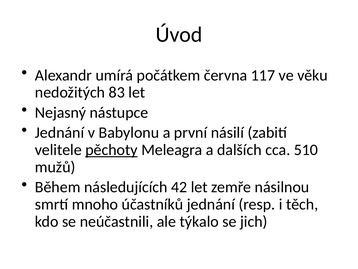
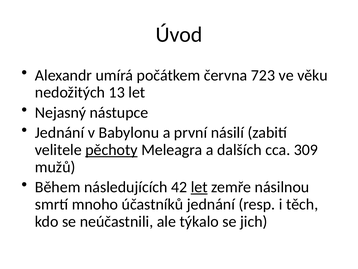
117: 117 -> 723 (263, 75)
83: 83 -> 13 (117, 92)
510: 510 -> 309 (306, 150)
let underline: none -> present (199, 187)
